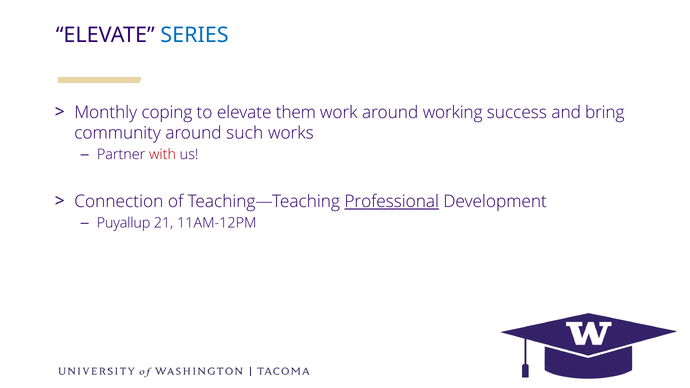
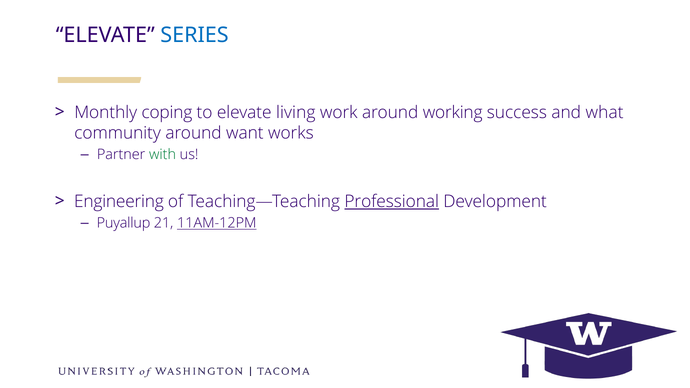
them: them -> living (296, 112)
bring: bring -> what (605, 112)
such: such -> want (245, 133)
with colour: red -> green (163, 155)
Connection: Connection -> Engineering (119, 202)
11AM-12PM underline: none -> present (217, 223)
